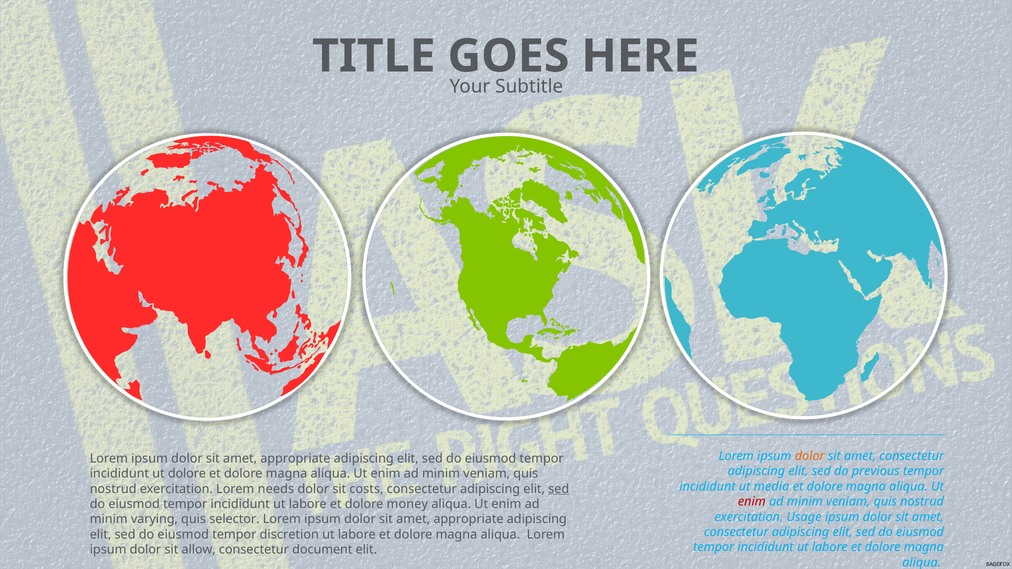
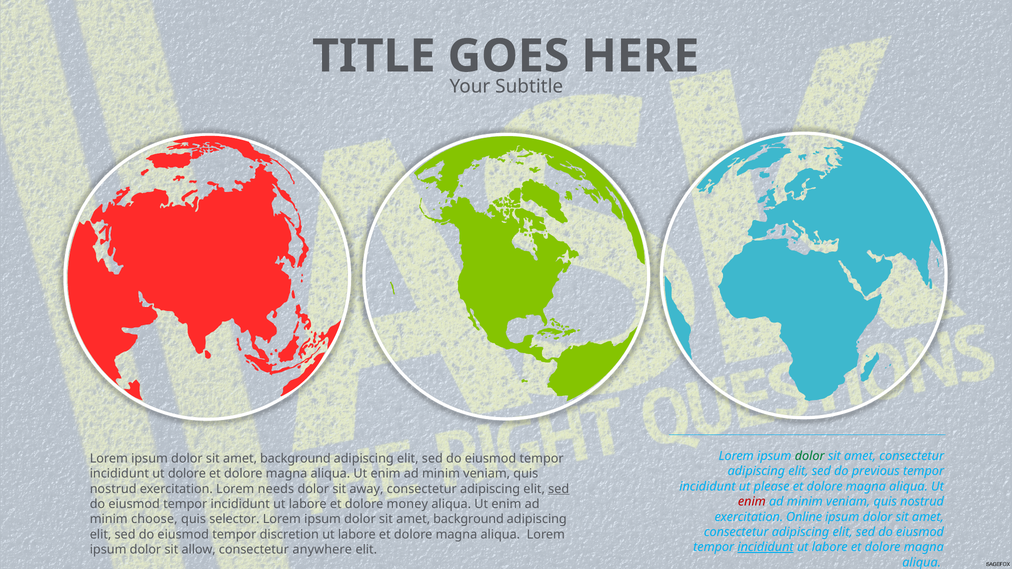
dolor colour: orange -> green (810, 456)
appropriate: appropriate -> background (295, 459)
media: media -> please (772, 487)
costs: costs -> away (366, 489)
Usage: Usage -> Online (804, 517)
varying: varying -> choose (154, 519)
appropriate: appropriate -> background (469, 519)
incididunt underline: none -> present (766, 547)
document: document -> anywhere (322, 550)
